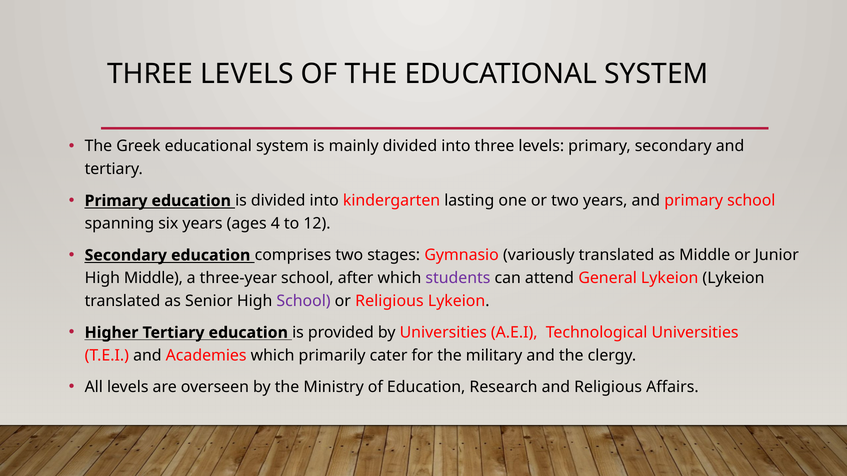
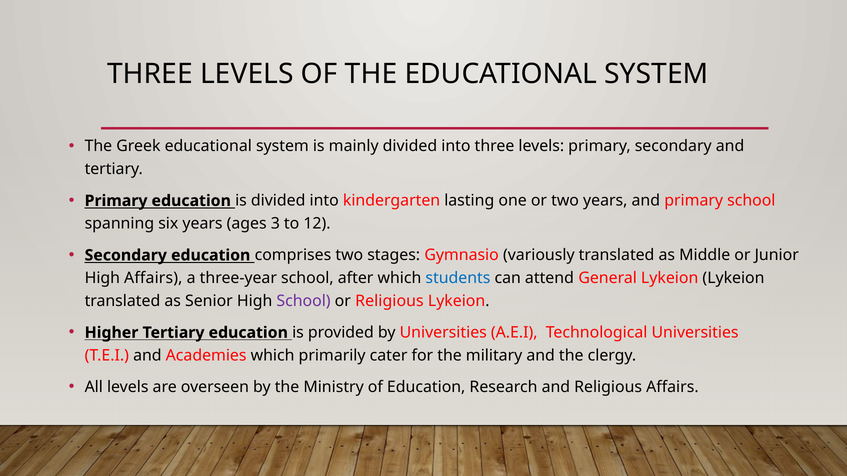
4: 4 -> 3 (275, 224)
High Middle: Middle -> Affairs (153, 278)
students colour: purple -> blue (458, 278)
